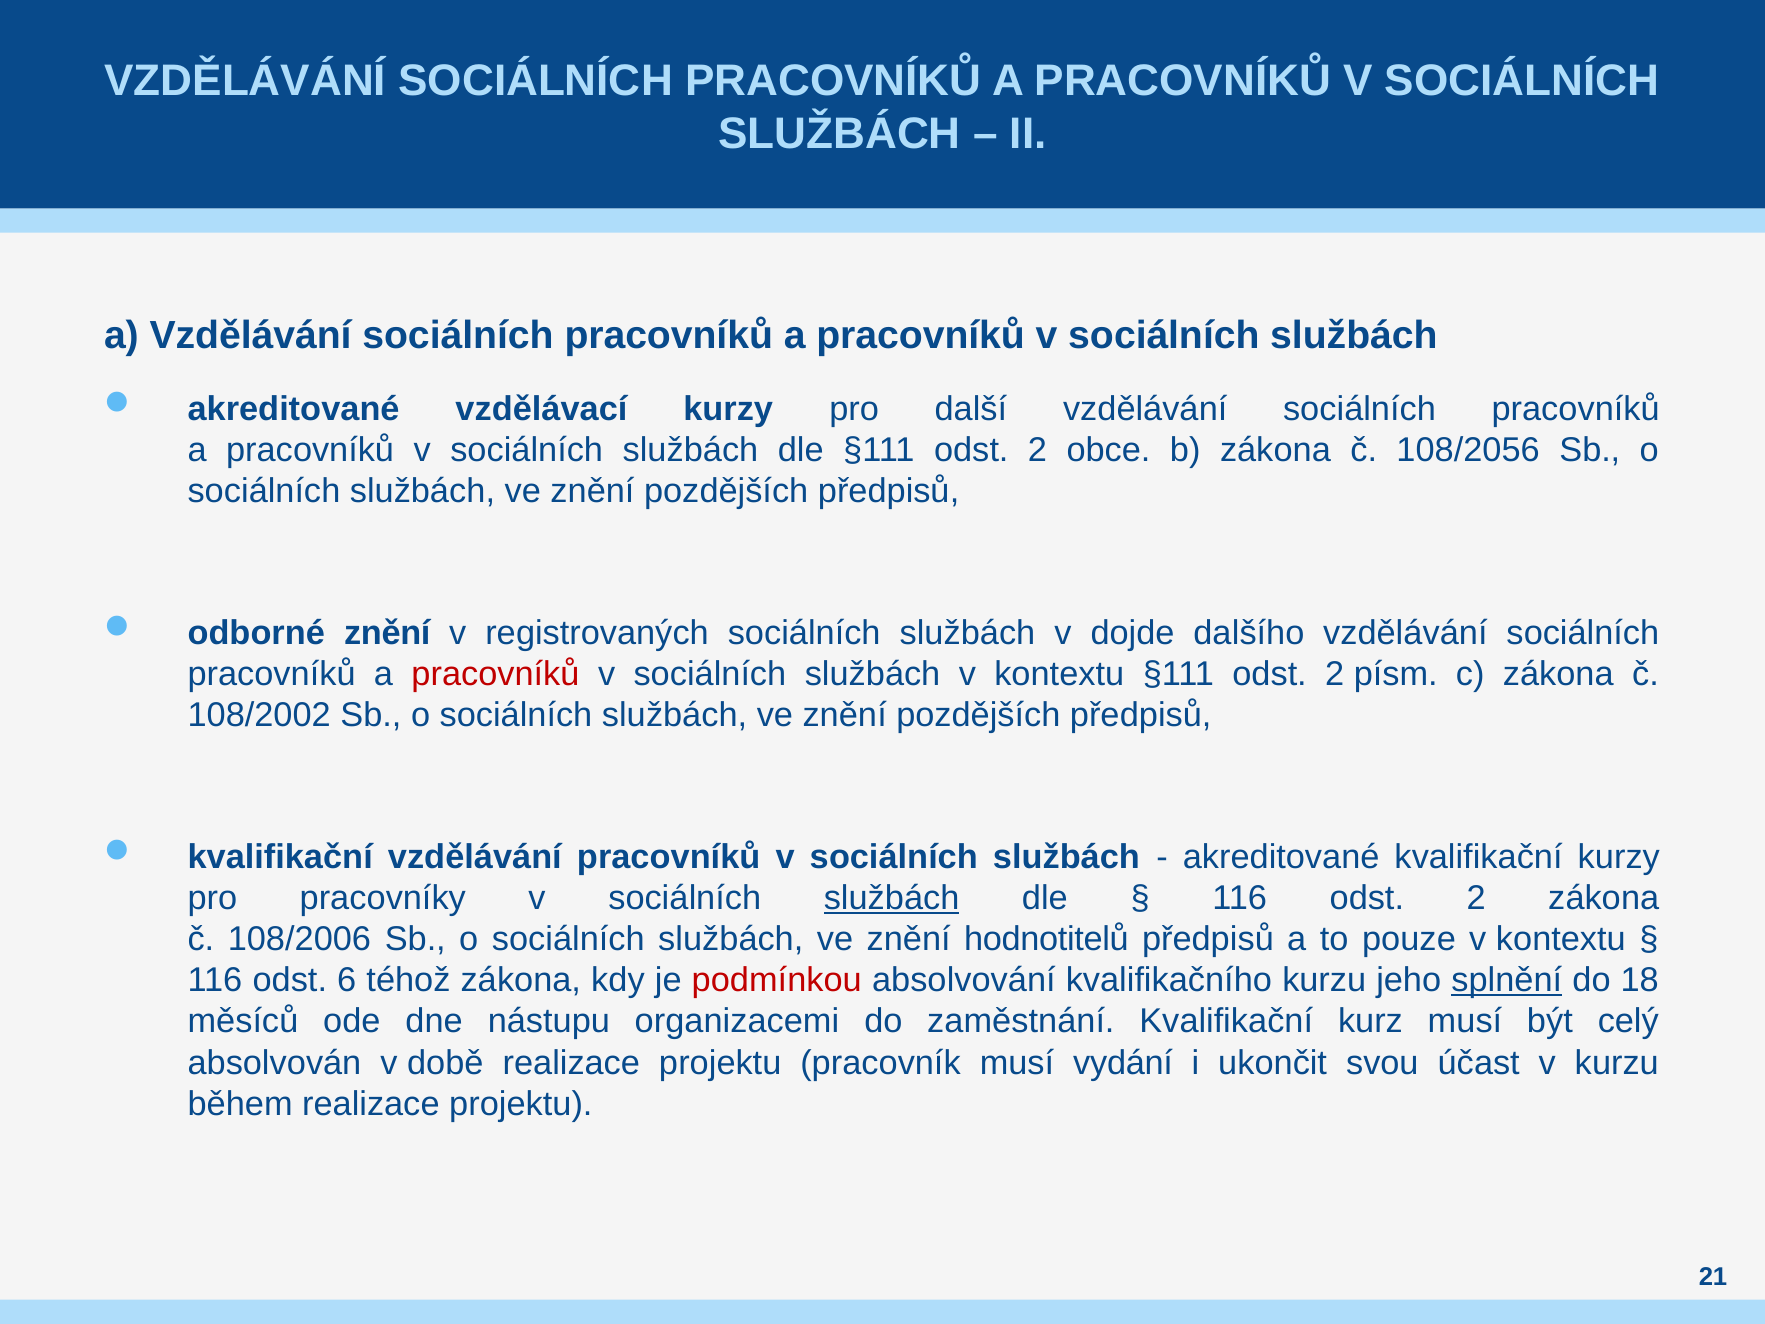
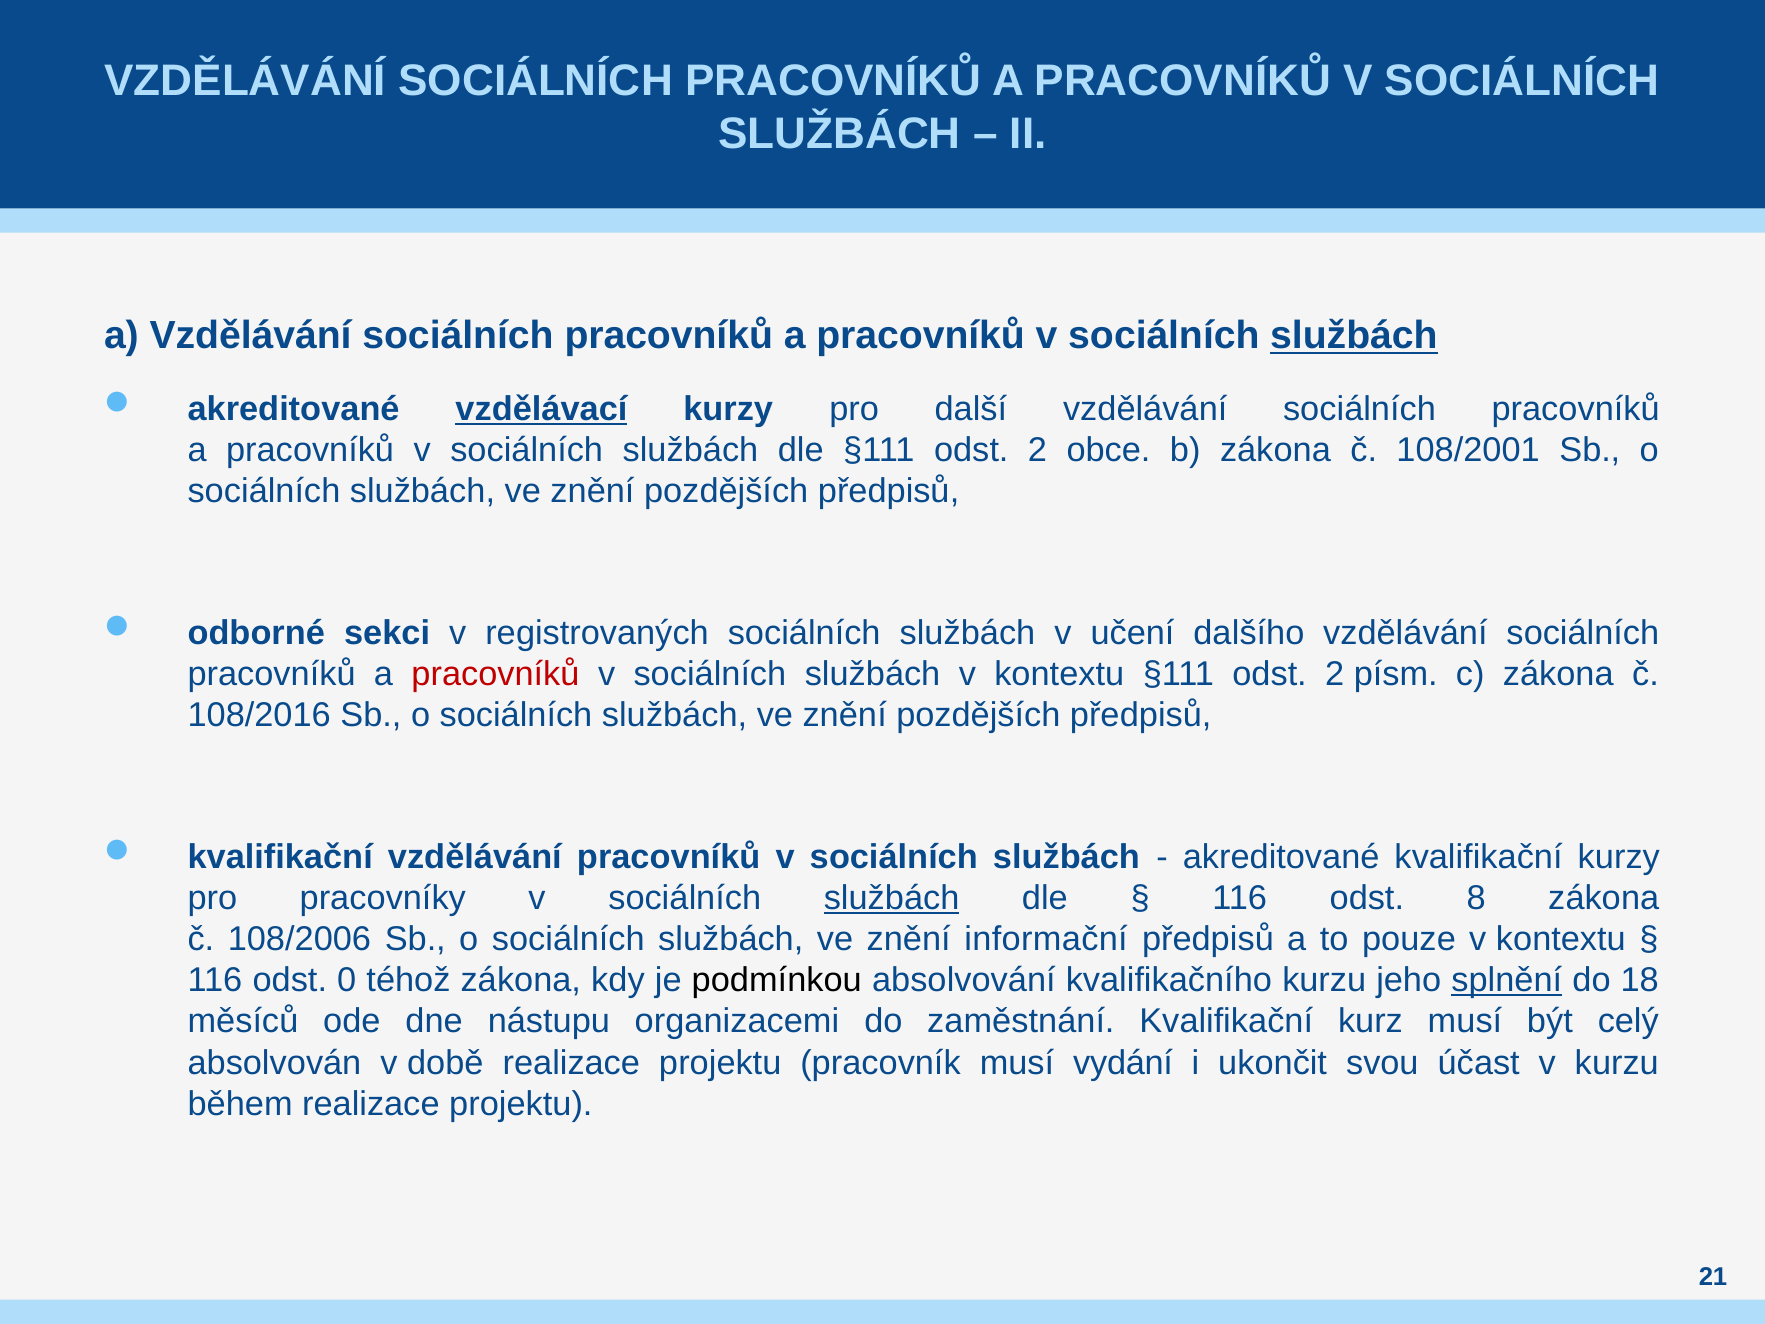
službách underline: none -> present (1354, 336)
vzdělávací underline: none -> present (541, 409)
108/2056: 108/2056 -> 108/2001 (1468, 450)
odborné znění: znění -> sekci (387, 633)
dojde: dojde -> učení (1133, 633)
108/2002: 108/2002 -> 108/2016 (259, 715)
116 odst 2: 2 -> 8 (1476, 898)
hodnotitelů: hodnotitelů -> informační (1046, 939)
6: 6 -> 0 (347, 980)
podmínkou colour: red -> black (777, 980)
